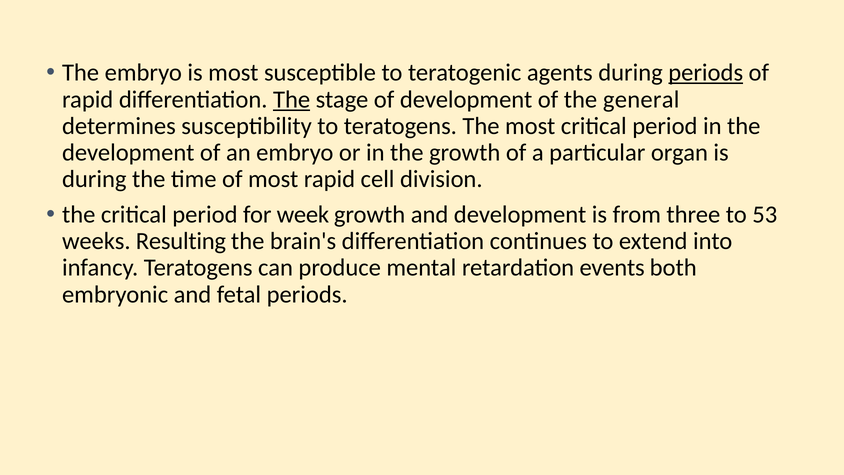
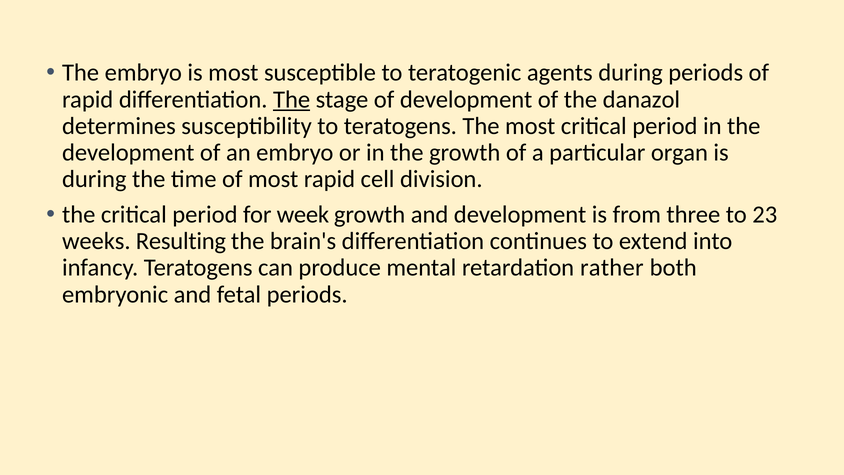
periods underline: present -> none (706, 73)
general: general -> danazol (641, 99)
53: 53 -> 23 (765, 215)
events: events -> rather (612, 268)
